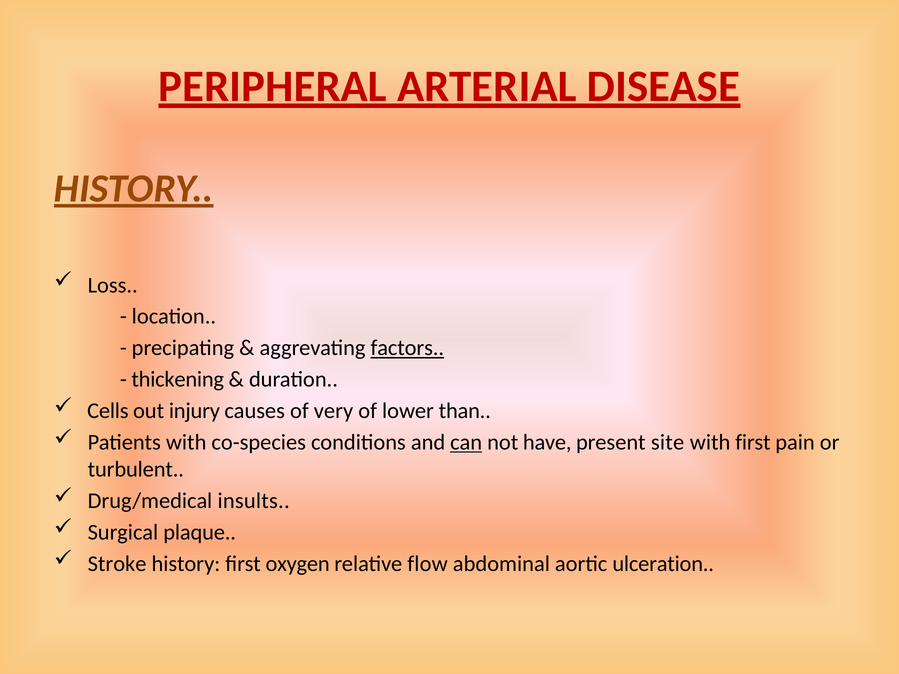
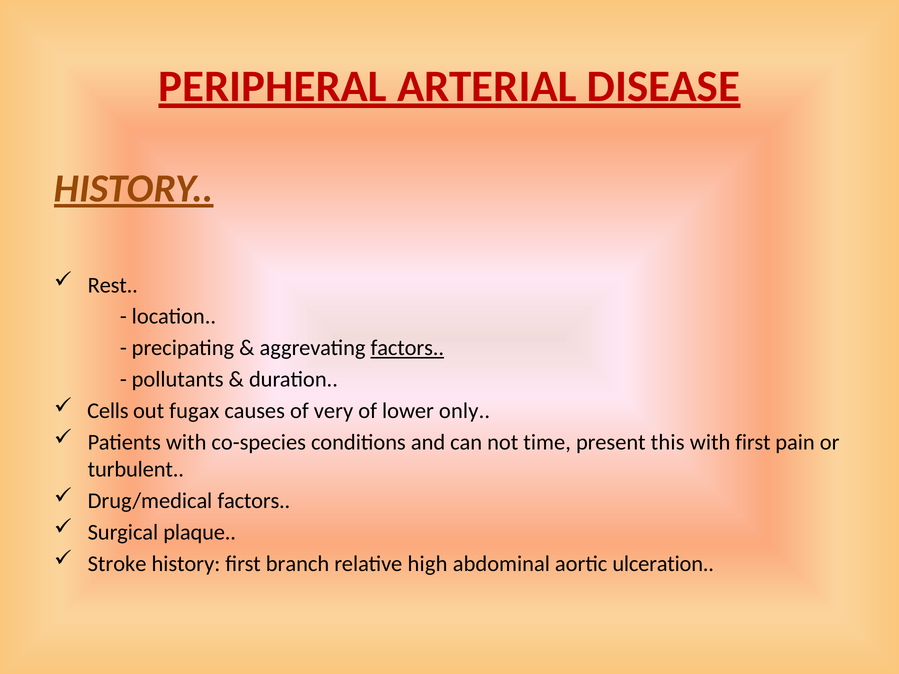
Loss: Loss -> Rest (113, 285)
thickening: thickening -> pollutants (178, 380)
injury: injury -> fugax (194, 411)
than: than -> only (465, 411)
can underline: present -> none (466, 443)
have: have -> time (547, 443)
site: site -> this (668, 443)
Drug/medical insults: insults -> factors (254, 501)
oxygen: oxygen -> branch (298, 564)
flow: flow -> high (428, 564)
